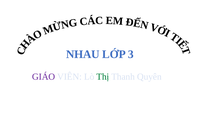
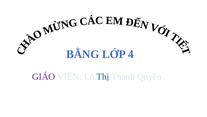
NHAU: NHAU -> BẰNG (83, 54)
3: 3 -> 4 (131, 54)
Thị colour: green -> blue (103, 76)
